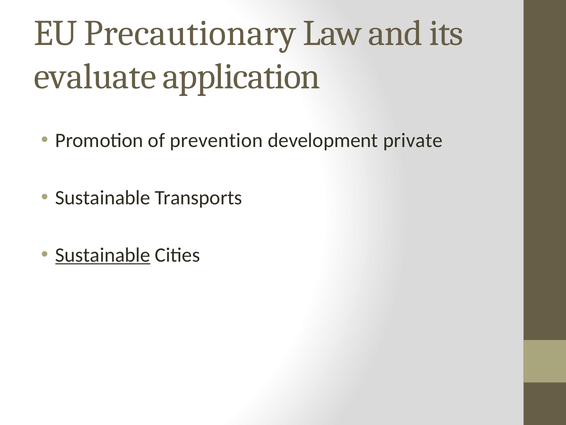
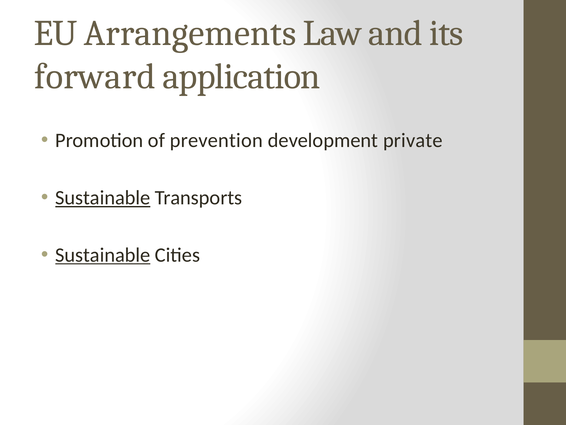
Precautionary: Precautionary -> Arrangements (190, 33)
evaluate: evaluate -> forward (95, 77)
Sustainable underline: none -> present (103, 198)
